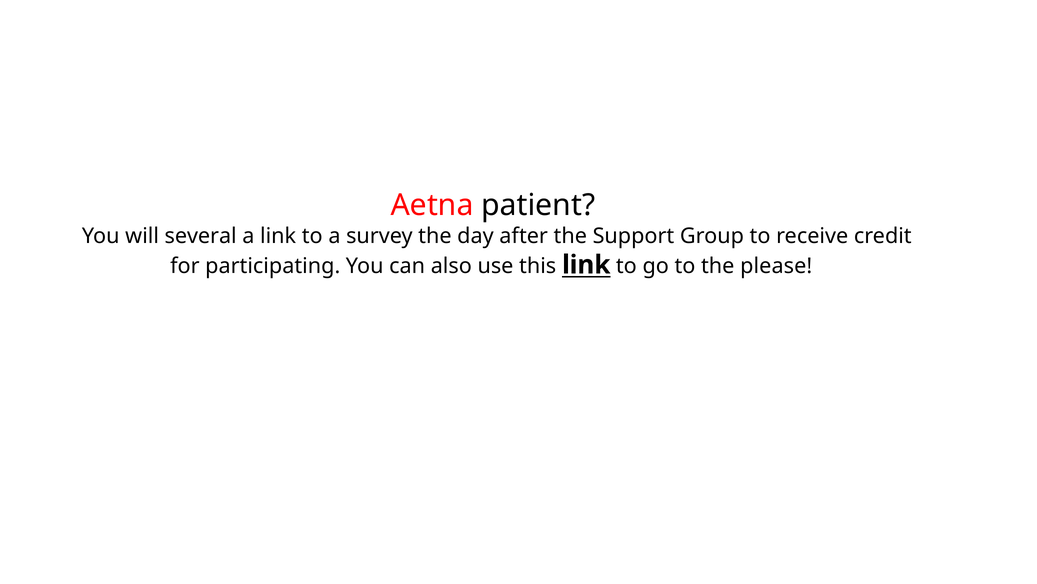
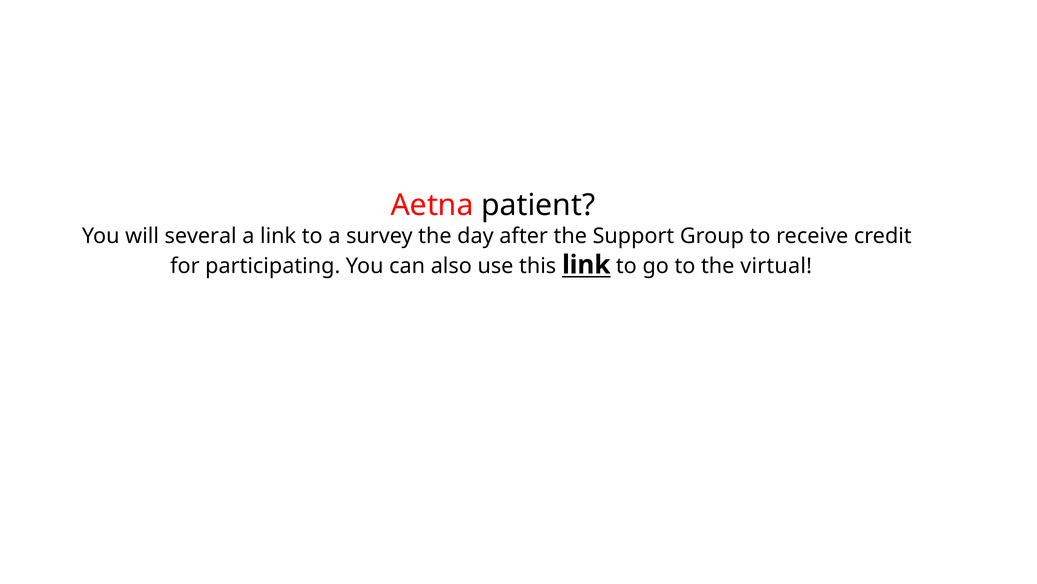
please: please -> virtual (776, 266)
